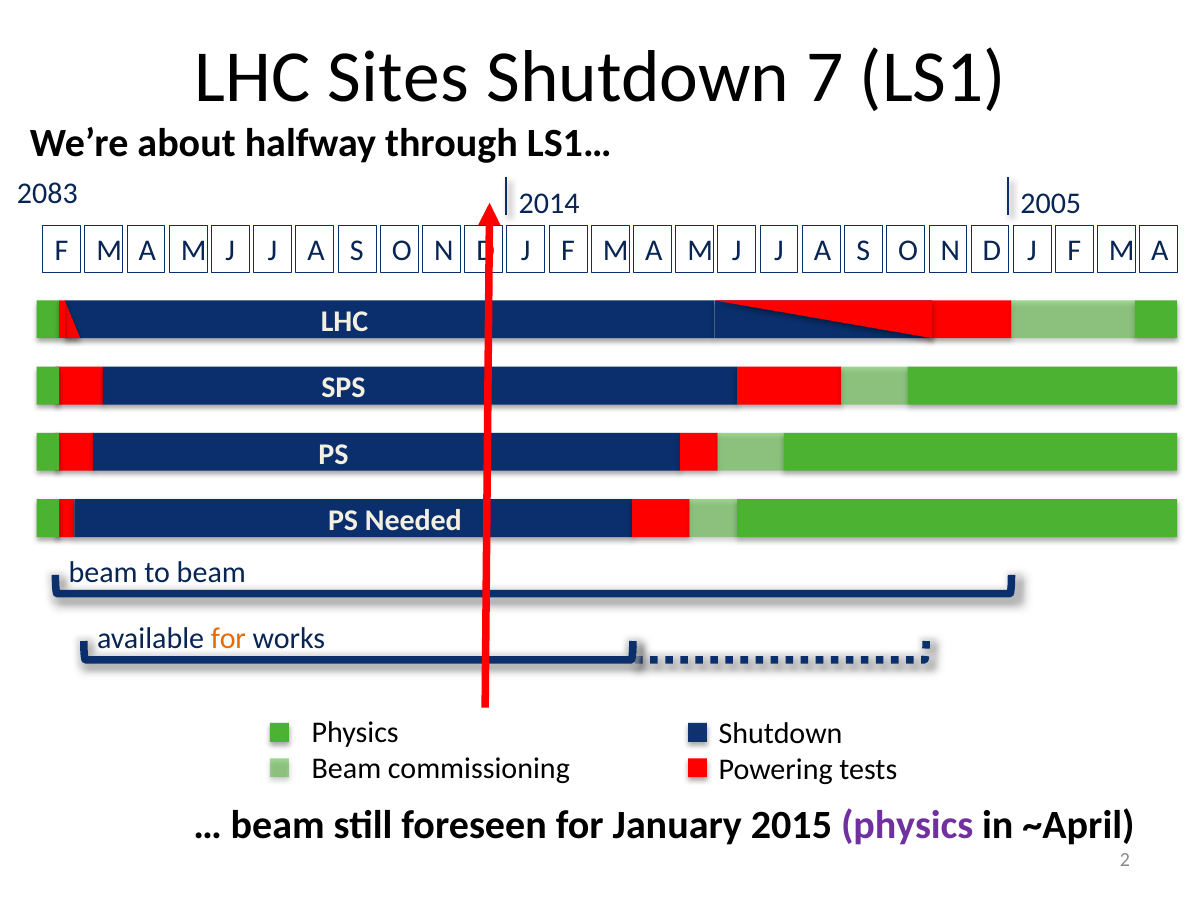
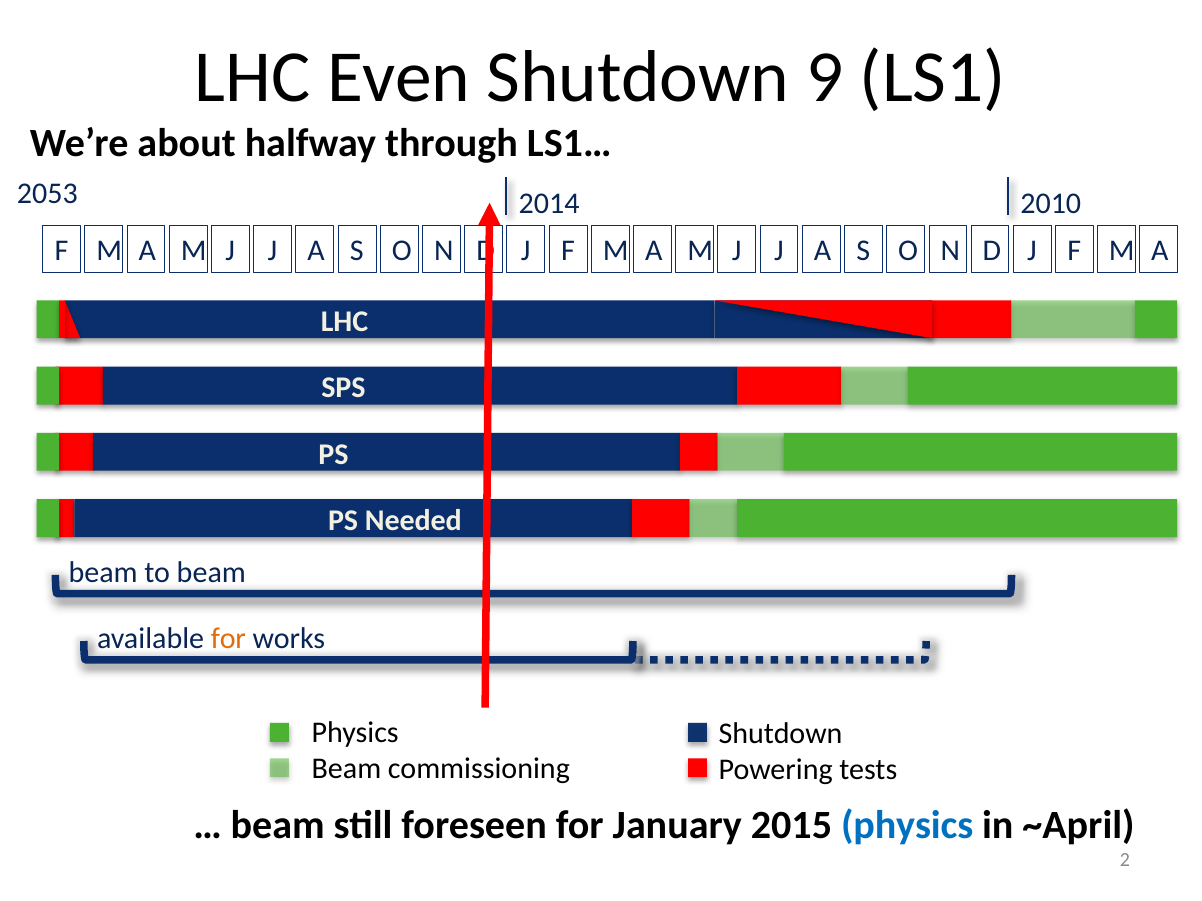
Sites: Sites -> Even (399, 78)
7: 7 -> 9 (825, 78)
2083: 2083 -> 2053 (47, 194)
2005: 2005 -> 2010 (1051, 204)
physics colour: purple -> blue (907, 826)
